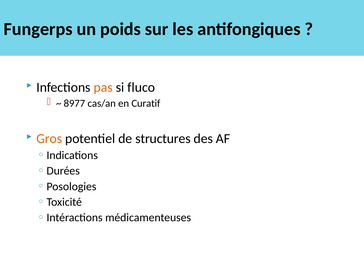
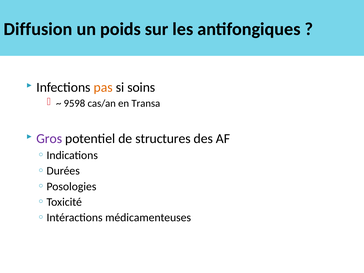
Fungerps: Fungerps -> Diffusion (38, 29)
fluco: fluco -> soins (141, 87)
8977: 8977 -> 9598 (74, 103)
Curatif: Curatif -> Transa (146, 103)
Gros colour: orange -> purple (49, 139)
